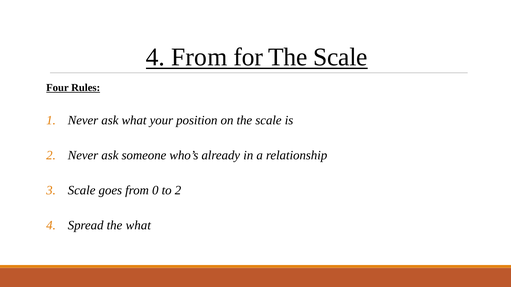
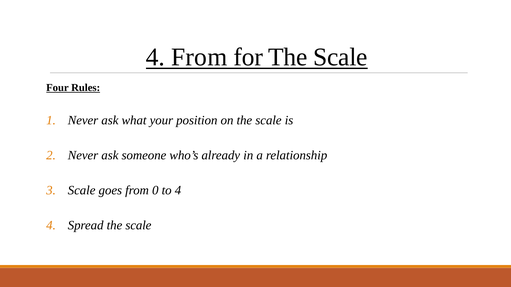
to 2: 2 -> 4 (178, 191)
Spread the what: what -> scale (138, 226)
